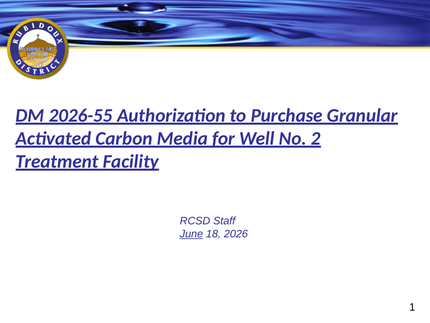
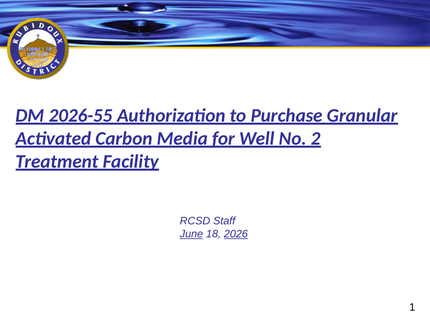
2026 underline: none -> present (236, 234)
